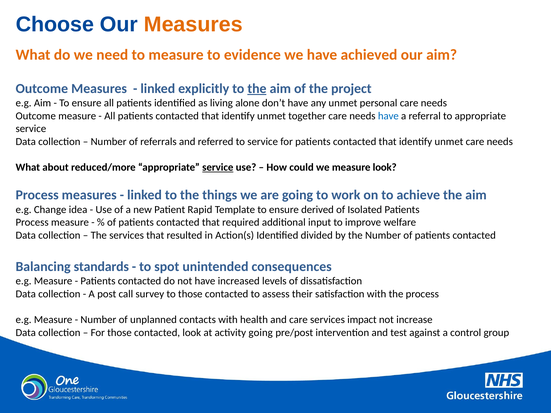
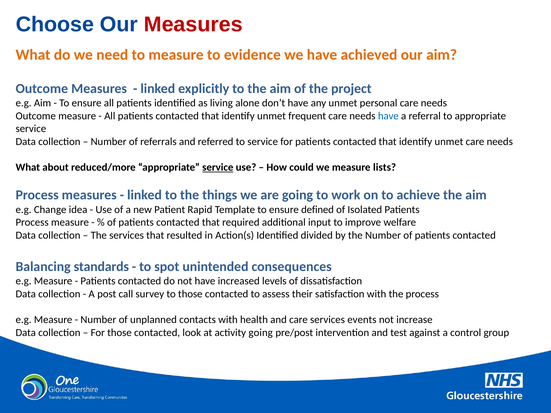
Measures colour: orange -> red (193, 24)
the underline: present -> none (257, 89)
together: together -> frequent (307, 116)
measure look: look -> lists (385, 167)
derived: derived -> defined (318, 210)
impact: impact -> events (362, 320)
